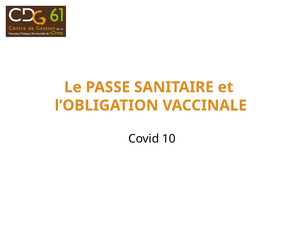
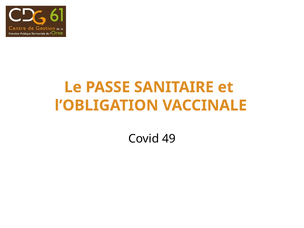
10: 10 -> 49 (169, 139)
